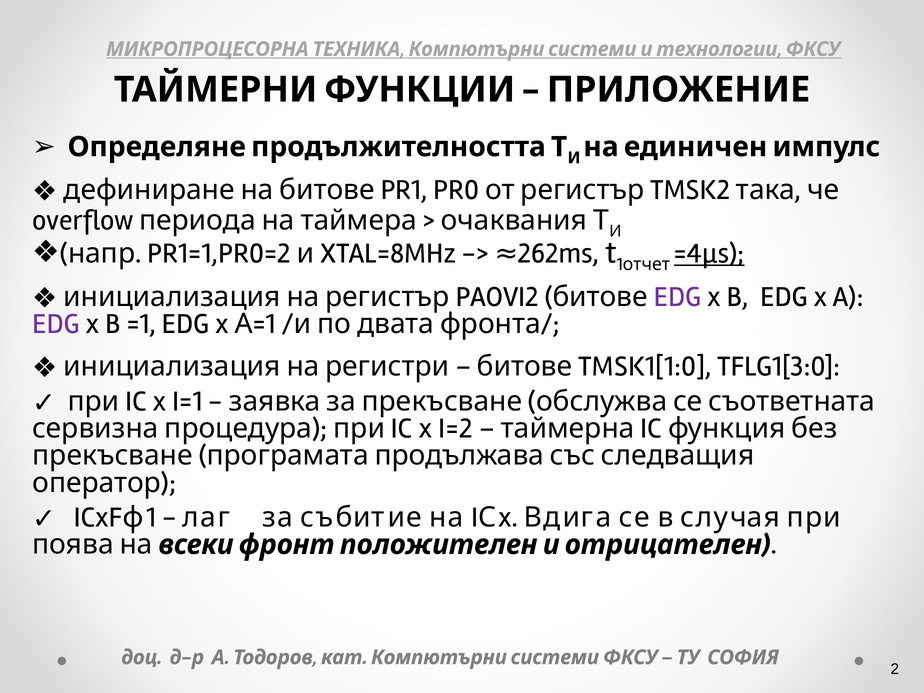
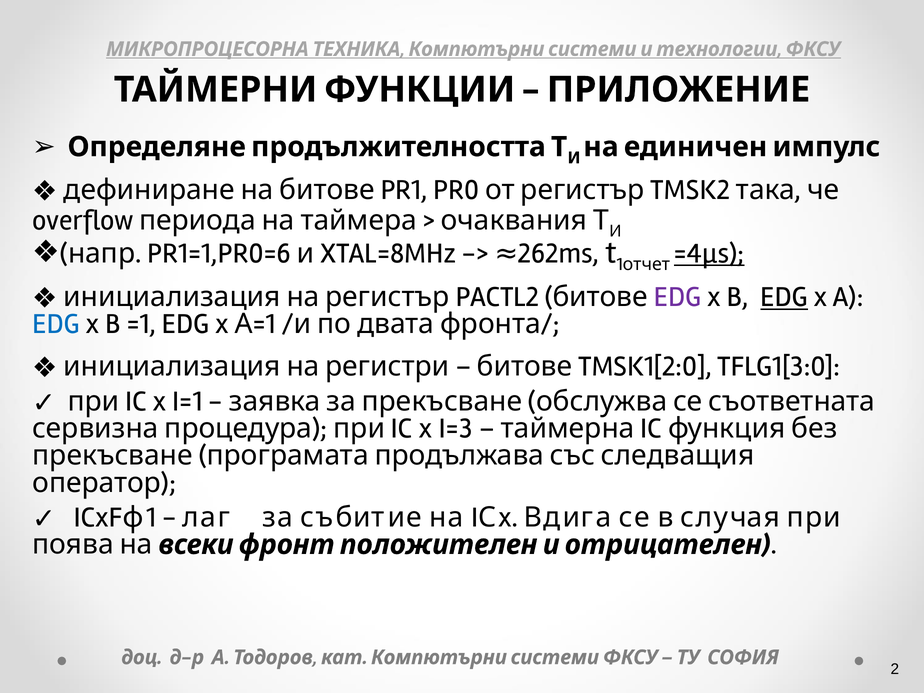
PR1=1,PR0=2: PR1=1,PR0=2 -> PR1=1,PR0=6 (219, 253)
PAOVI2: PAOVI2 -> PACTL2 (497, 297)
EDG underline: none -> present (784, 297)
EDG colour: purple -> blue (56, 324)
TMSK1[1:0: TMSK1[1:0 -> TMSK1[2:0 (645, 367)
I=2: I=2 -> I=3 (456, 429)
